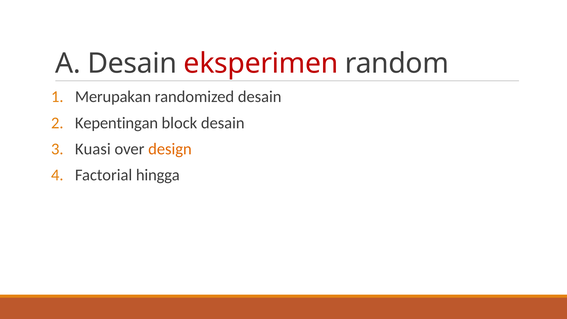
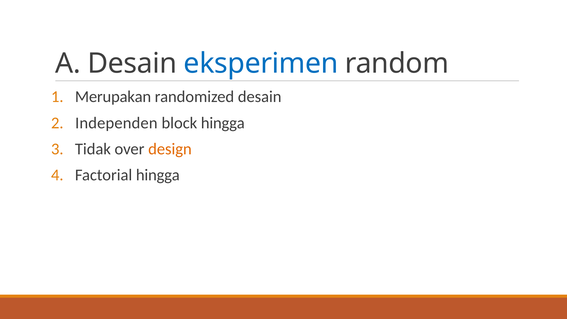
eksperimen colour: red -> blue (261, 64)
Kepentingan: Kepentingan -> Independen (116, 123)
block desain: desain -> hingga (223, 123)
Kuasi: Kuasi -> Tidak (93, 149)
